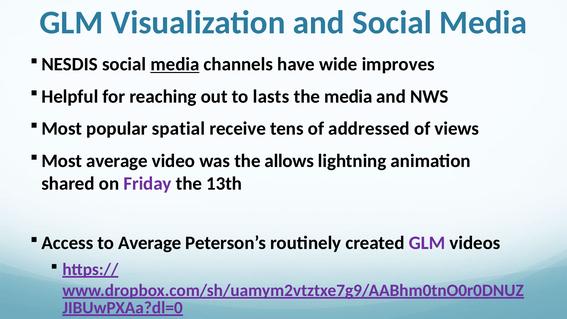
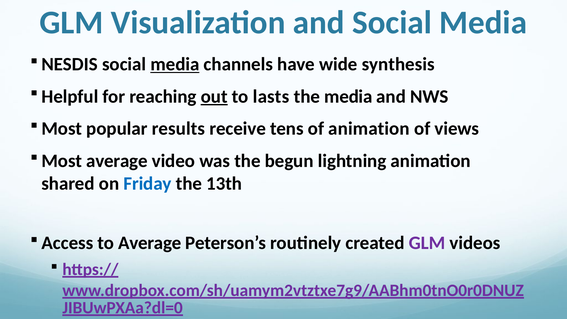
improves: improves -> synthesis (398, 64)
out underline: none -> present (214, 97)
spatial: spatial -> results (178, 129)
of addressed: addressed -> animation (369, 129)
allows: allows -> begun (289, 161)
Friday colour: purple -> blue (147, 183)
